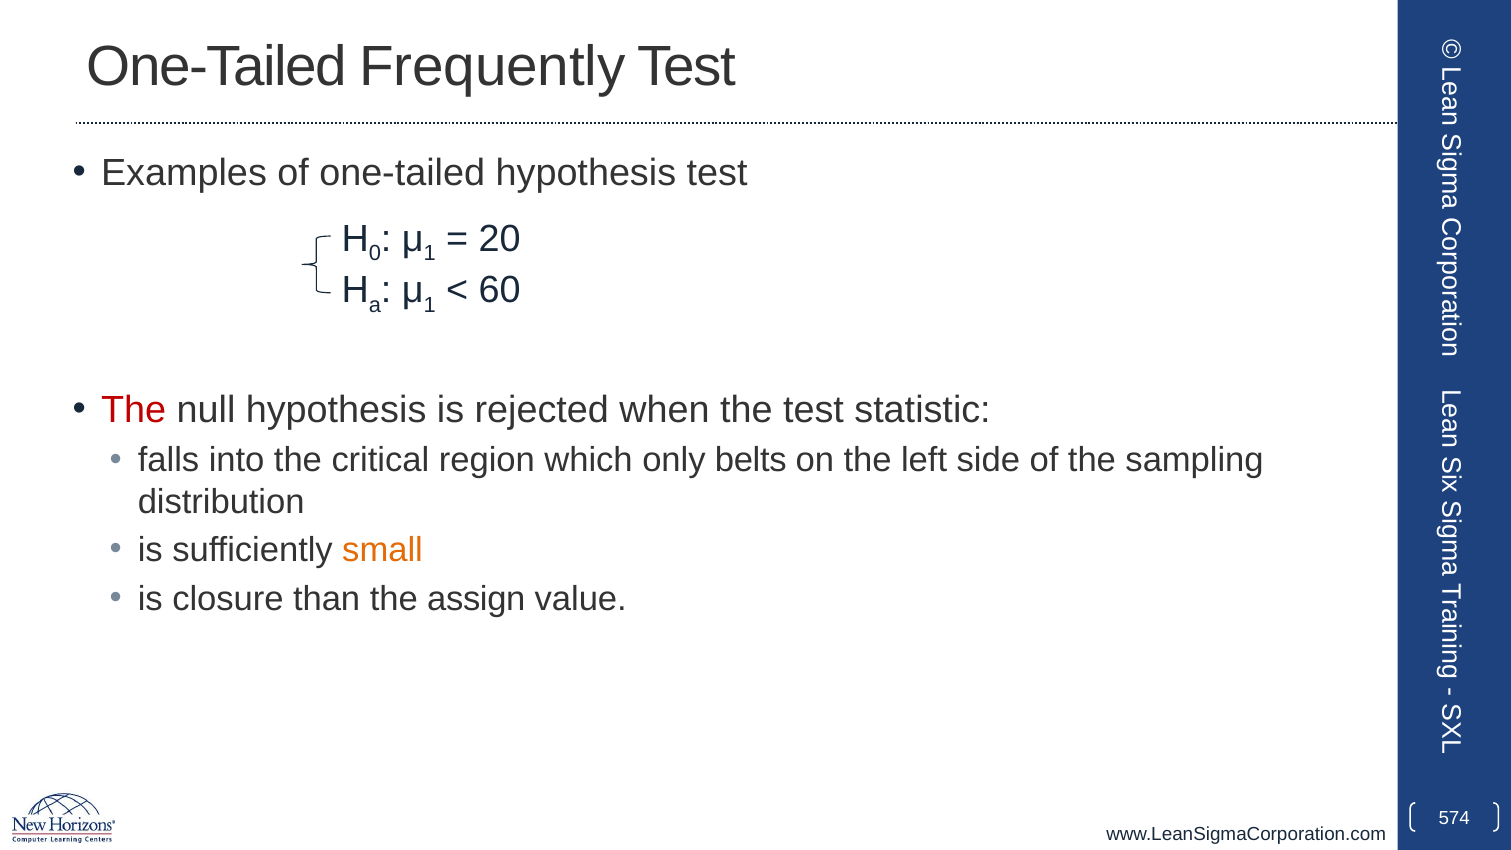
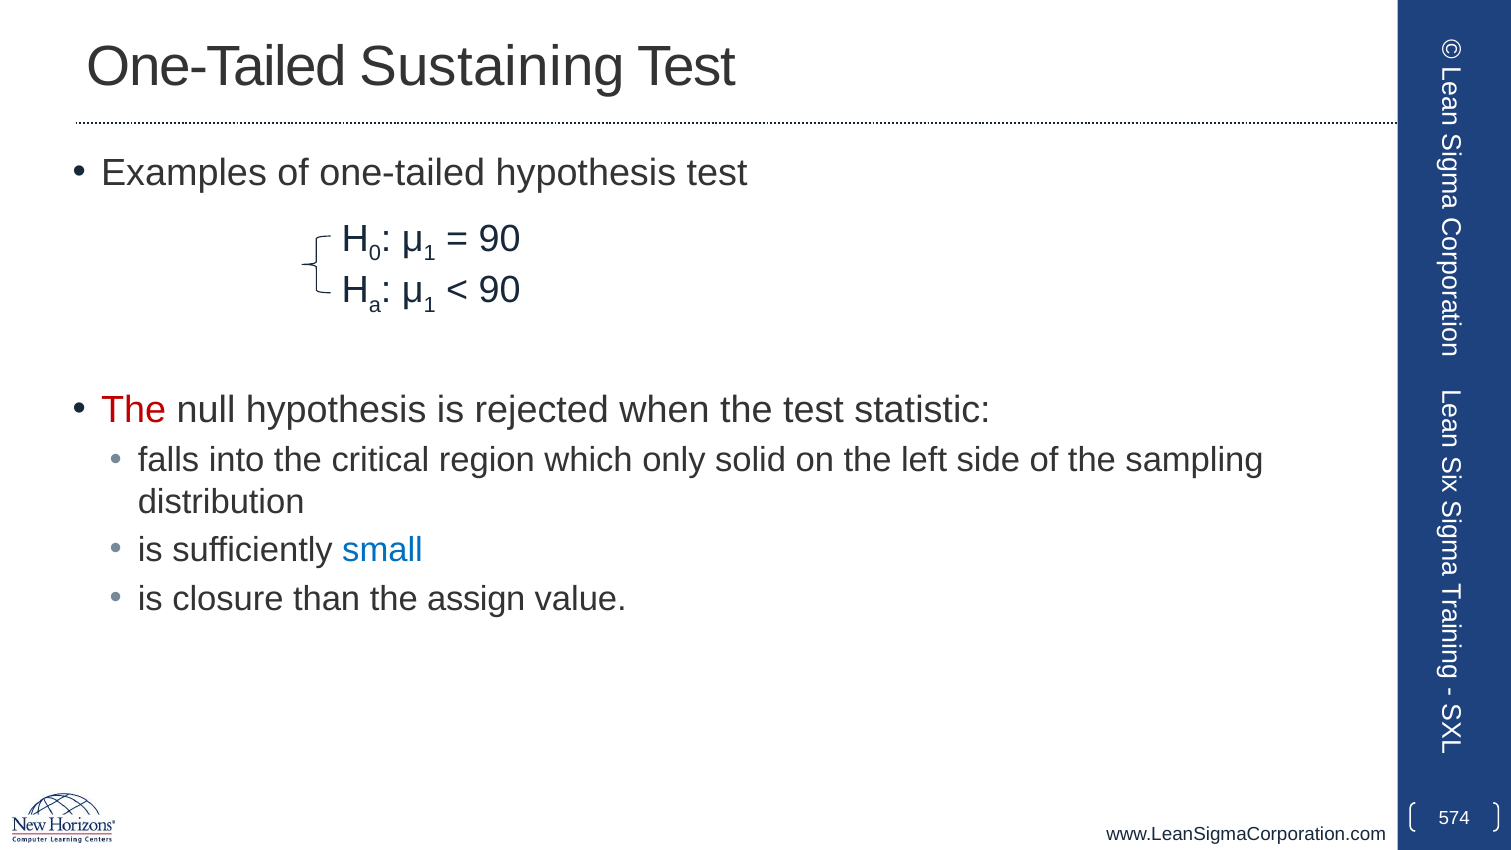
Frequently: Frequently -> Sustaining (492, 67)
20: 20 -> 90 (500, 239)
60: 60 -> 90 (500, 290)
belts: belts -> solid (751, 460)
small colour: orange -> blue (383, 550)
